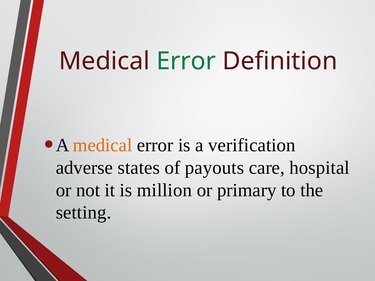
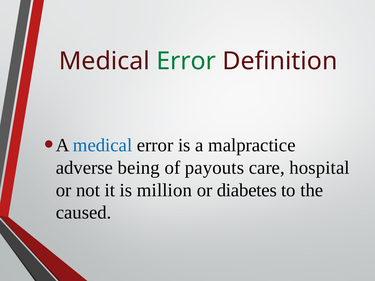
medical colour: orange -> blue (103, 145)
verification: verification -> malpractice (252, 145)
states: states -> being (139, 168)
primary: primary -> diabetes (247, 190)
setting: setting -> caused (84, 213)
